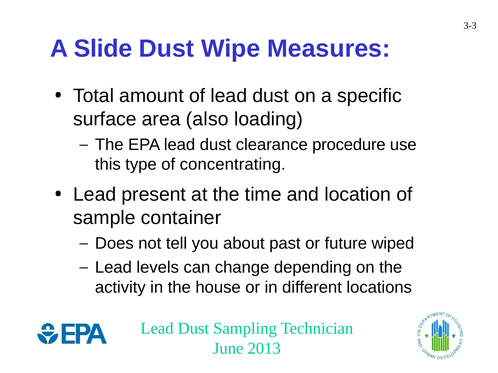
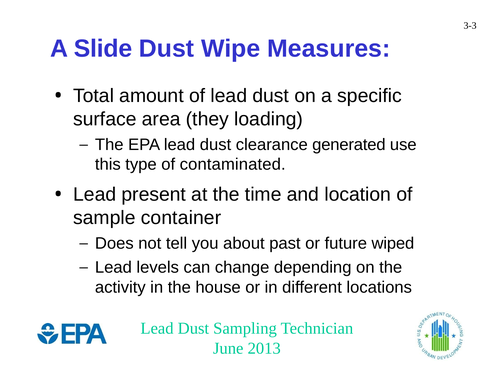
also: also -> they (207, 119)
procedure: procedure -> generated (349, 145)
concentrating: concentrating -> contaminated (233, 165)
